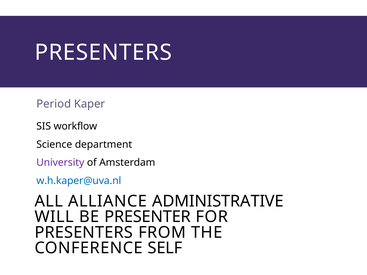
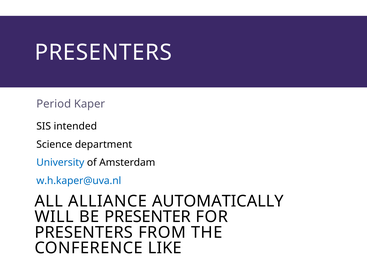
workflow: workflow -> intended (75, 126)
University colour: purple -> blue (60, 163)
ADMINISTRATIVE: ADMINISTRATIVE -> AUTOMATICALLY (218, 201)
SELF: SELF -> LIKE (165, 248)
